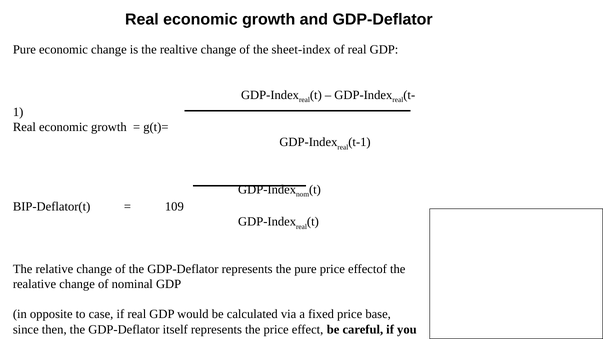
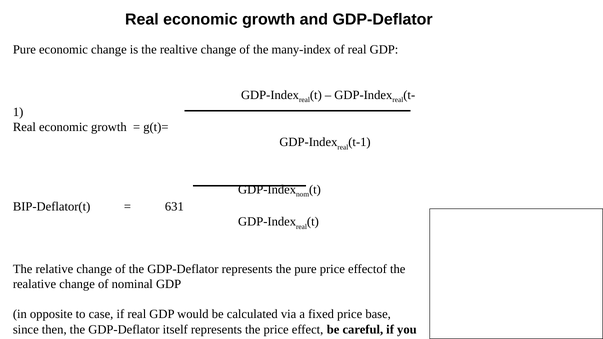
sheet-index: sheet-index -> many-index (301, 50)
109: 109 -> 631 (174, 207)
